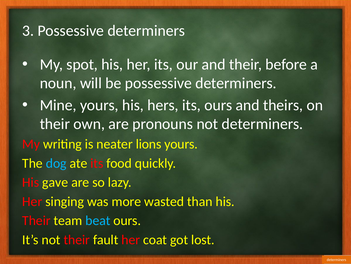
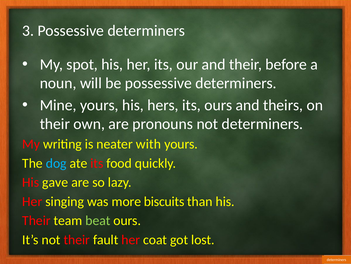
lions: lions -> with (148, 144)
wasted: wasted -> biscuits (164, 201)
beat colour: light blue -> light green (98, 220)
